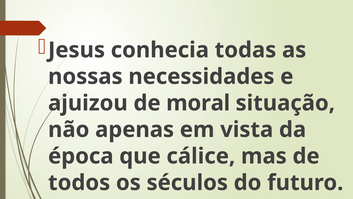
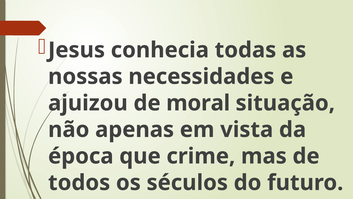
cálice: cálice -> crime (201, 156)
